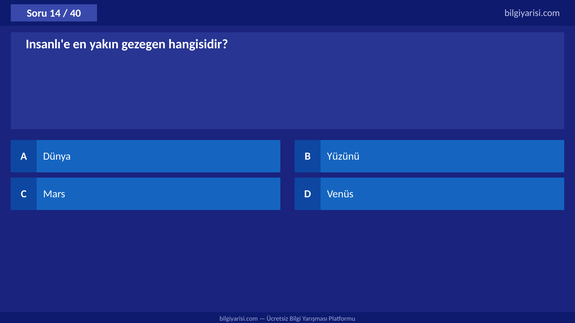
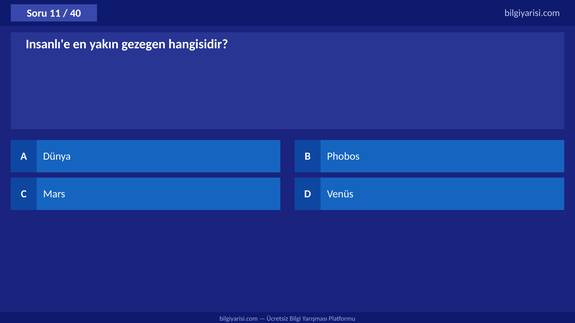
14: 14 -> 11 (55, 13)
Yüzünü: Yüzünü -> Phobos (343, 156)
